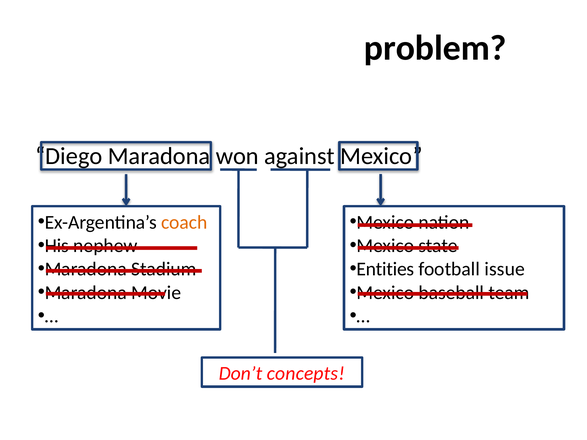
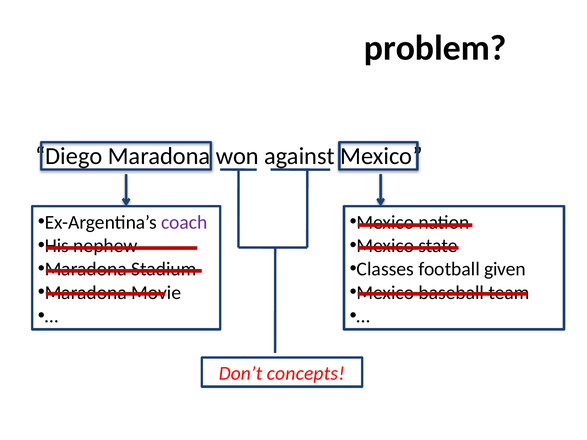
coach colour: orange -> purple (184, 222)
Entities: Entities -> Classes (385, 269)
issue: issue -> given (505, 269)
